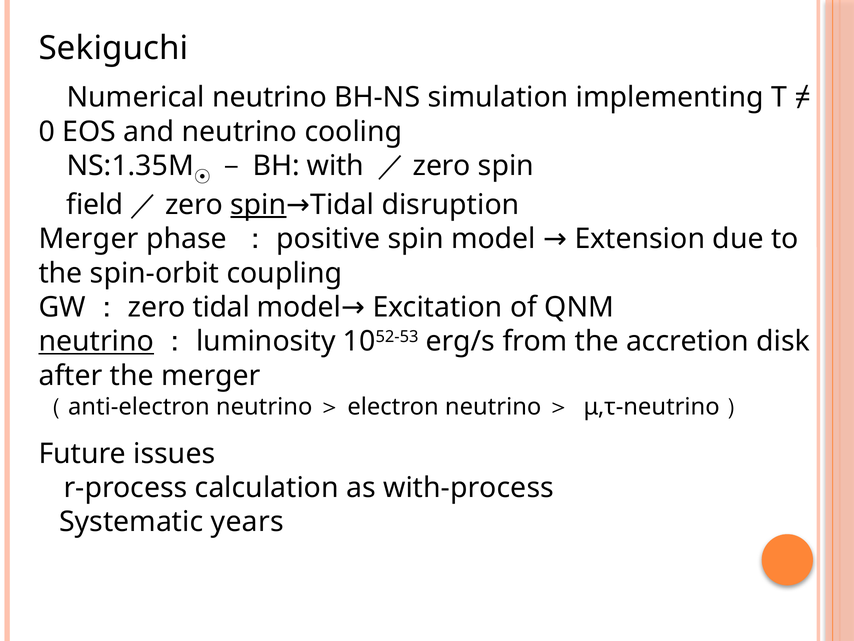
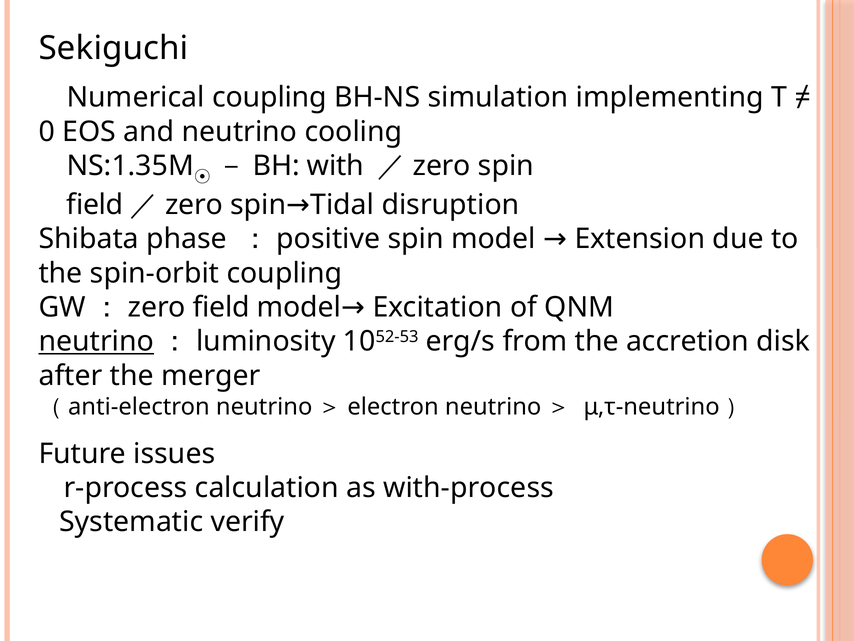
Numerical neutrino: neutrino -> coupling (269, 97)
spin underline: present -> none (258, 205)
Merger: Merger -> Shibata (89, 239)
tidal: tidal -> field (221, 307)
years: years -> verify (247, 522)
